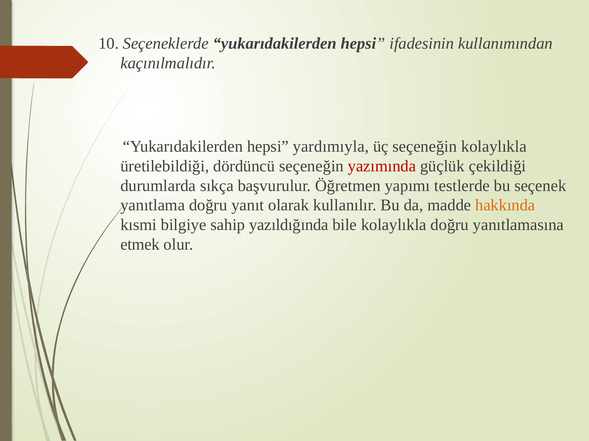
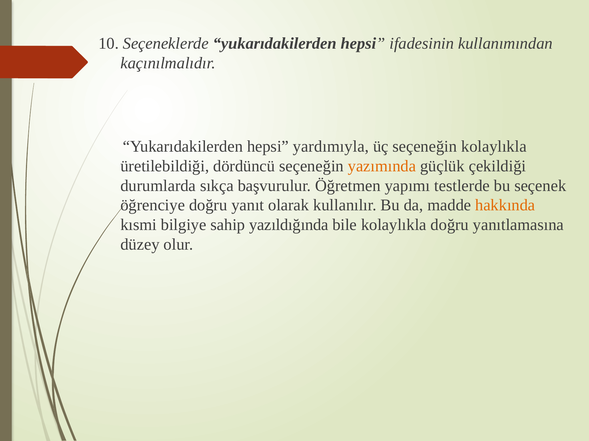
yazımında colour: red -> orange (382, 166)
yanıtlama: yanıtlama -> öğrenciye (153, 206)
etmek: etmek -> düzey (140, 245)
